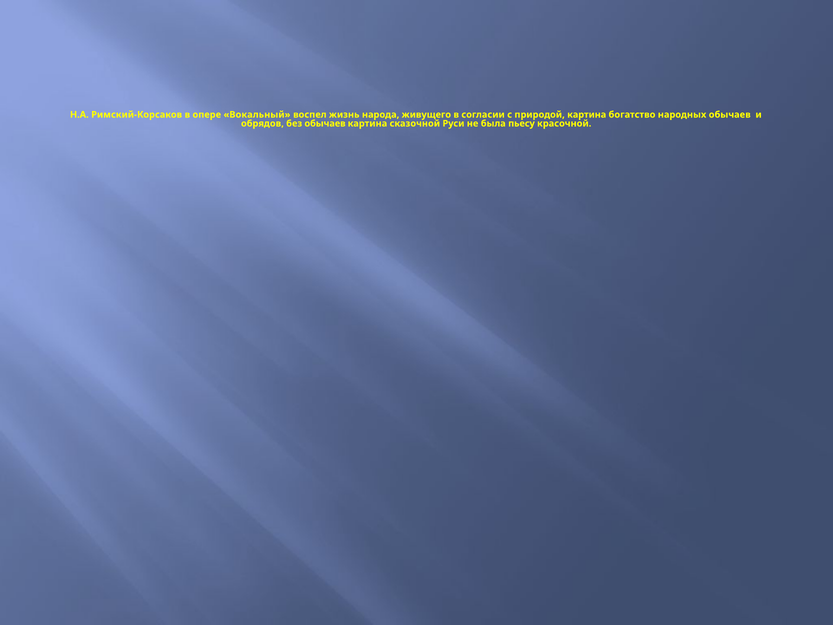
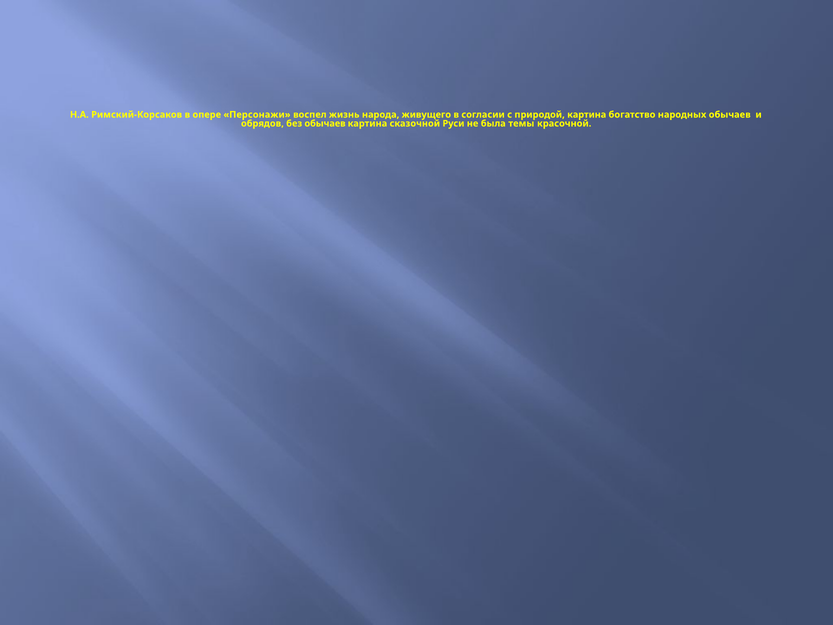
Вокальный: Вокальный -> Персонажи (257, 115)
пьесу: пьесу -> темы (521, 123)
